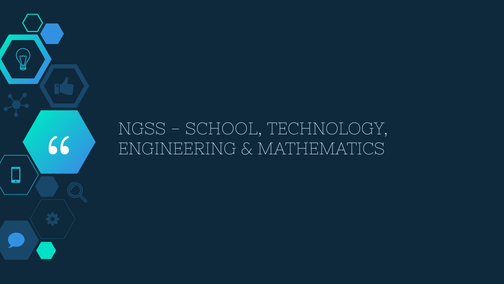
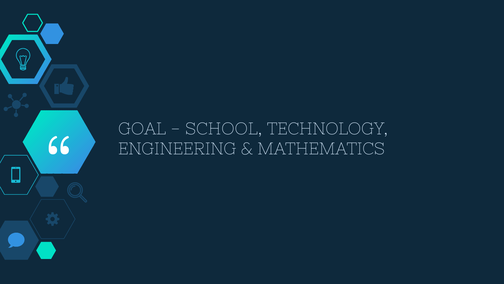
NGSS: NGSS -> GOAL (142, 129)
